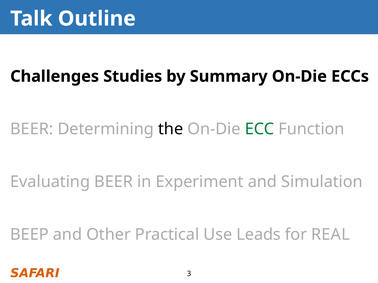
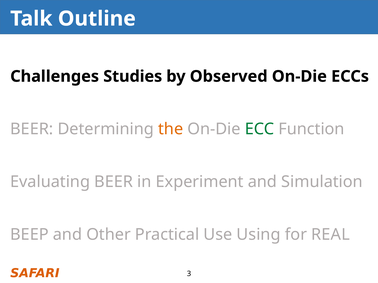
Summary: Summary -> Observed (229, 77)
the colour: black -> orange (171, 129)
Leads: Leads -> Using (259, 235)
